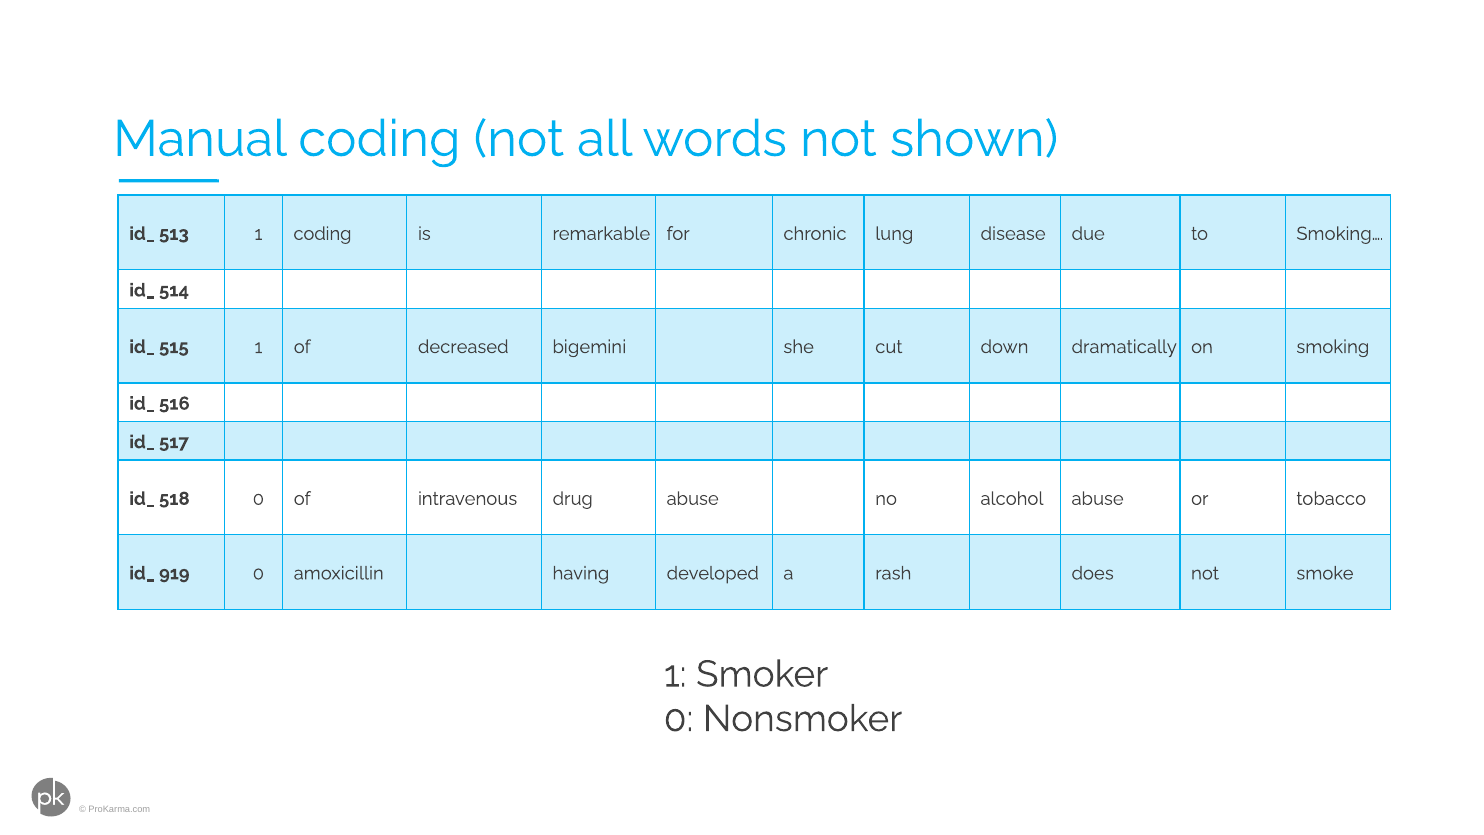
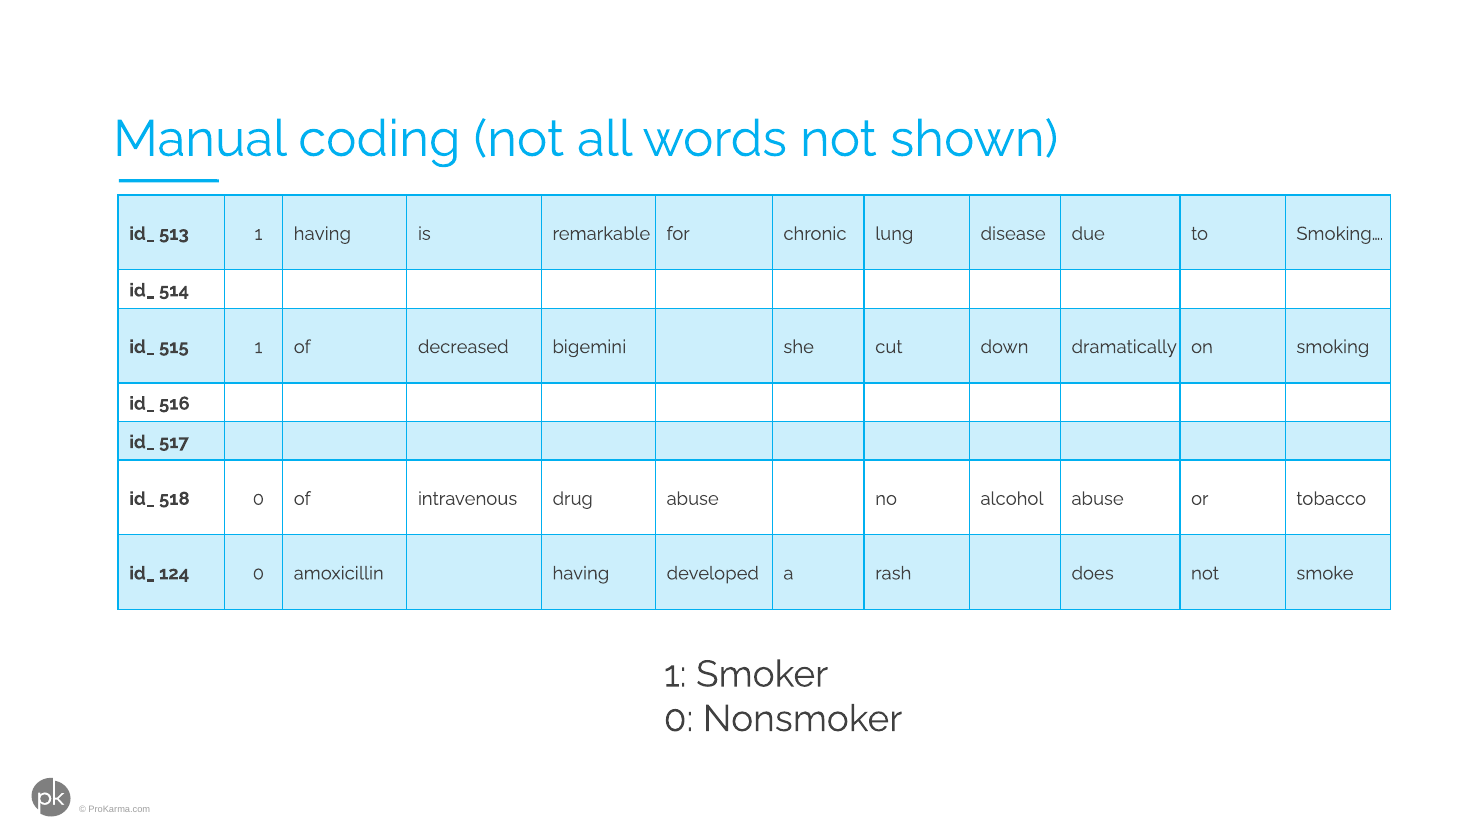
1 coding: coding -> having (322, 234)
919: 919 -> 124 (174, 573)
